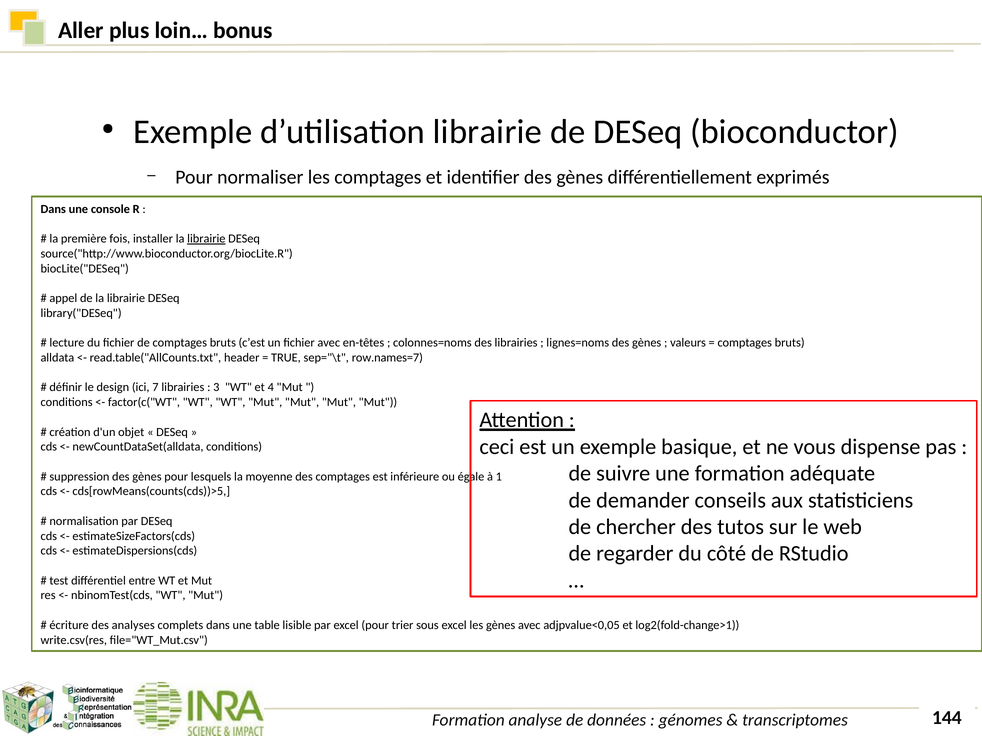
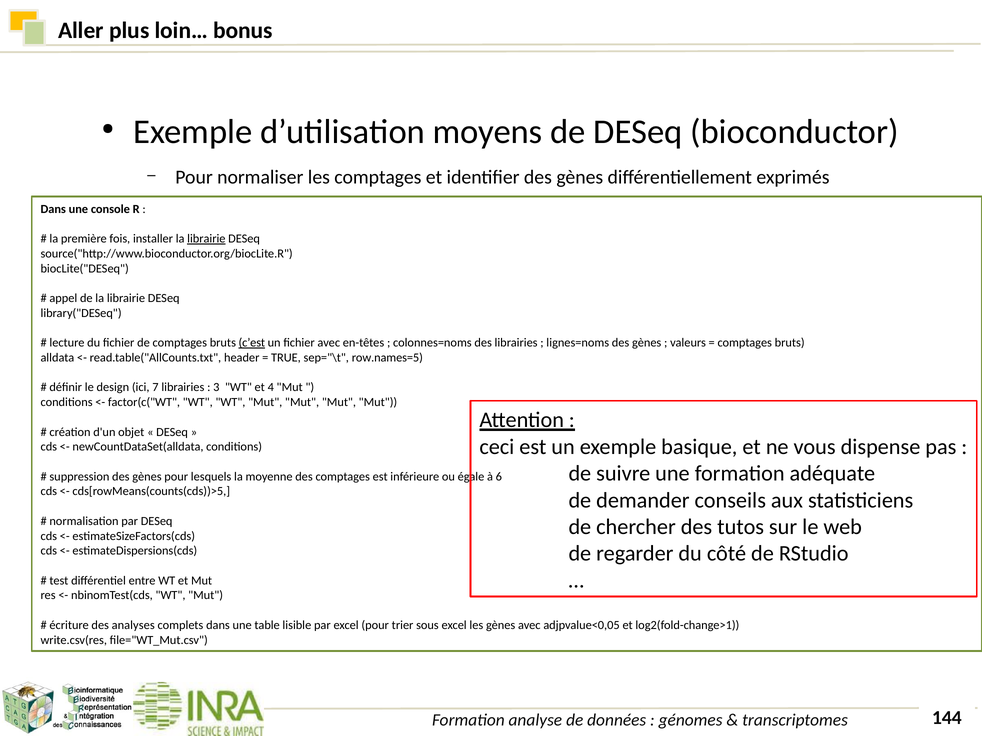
d’utilisation librairie: librairie -> moyens (488, 132)
c’est underline: none -> present (252, 343)
row.names=7: row.names=7 -> row.names=5 (387, 358)
1: 1 -> 6 (499, 477)
